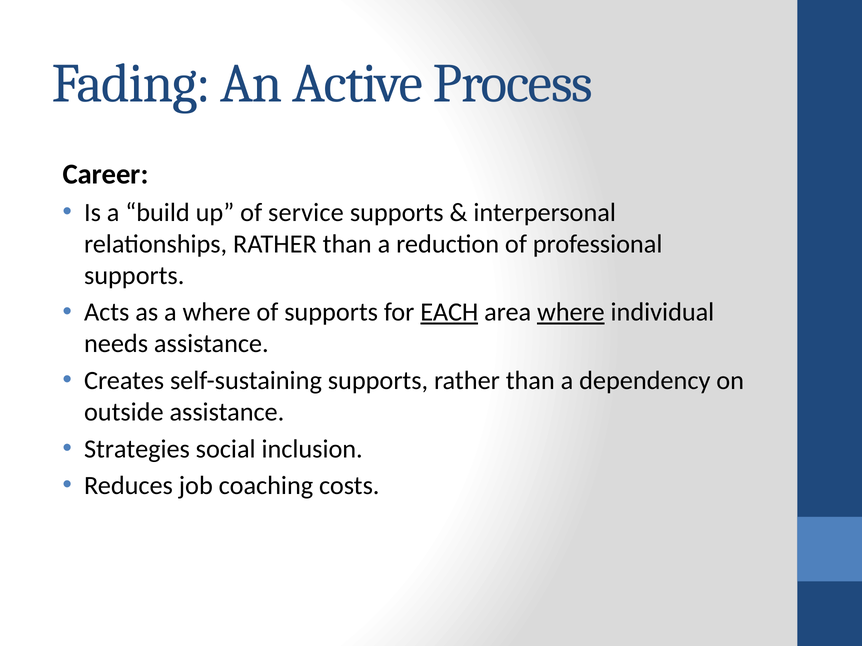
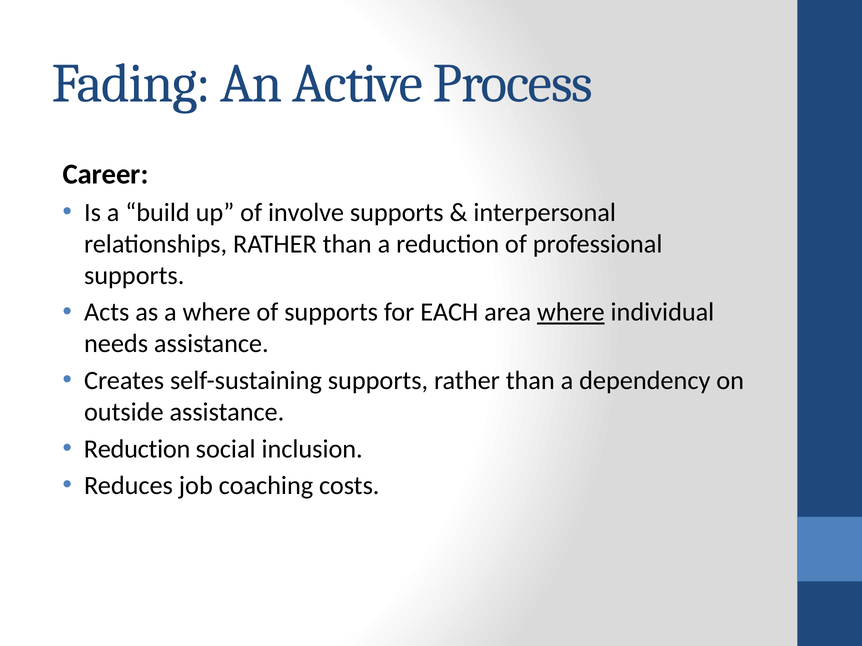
service: service -> involve (306, 213)
EACH underline: present -> none (449, 312)
Strategies: Strategies -> Reduction (137, 449)
